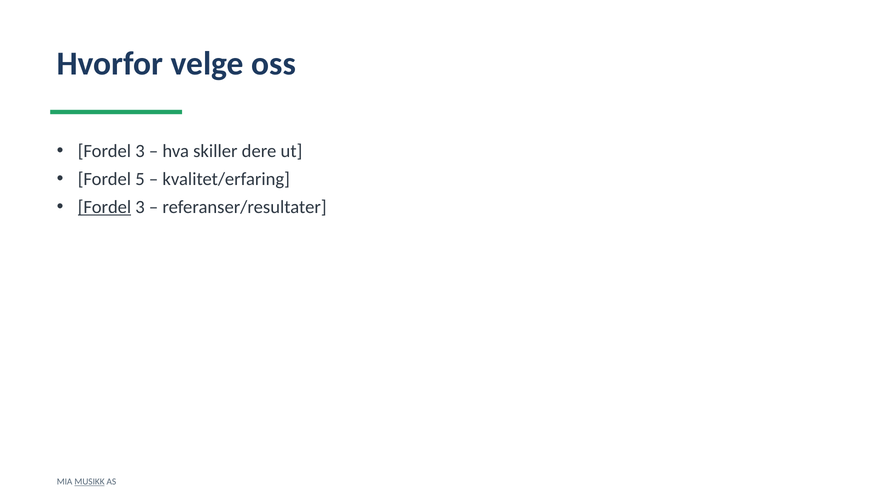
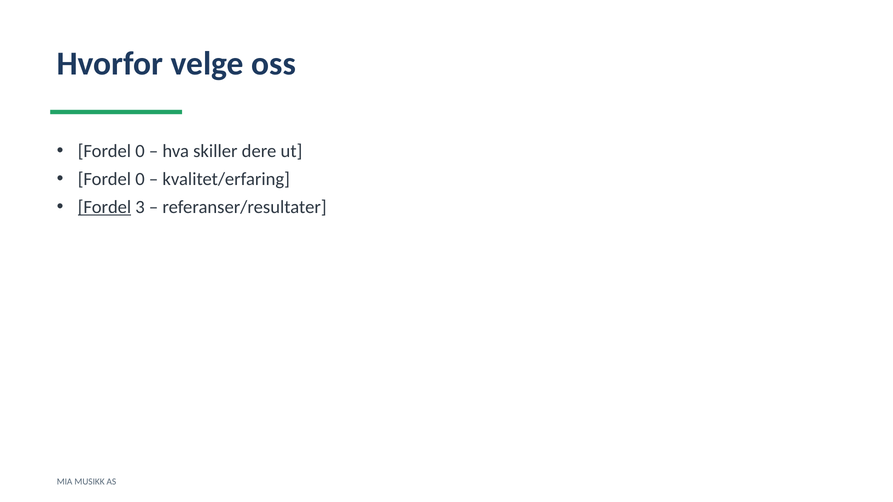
3: 3 -> 0 (140, 151)
5: 5 -> 0 (140, 179)
MUSIKK underline: present -> none (90, 482)
